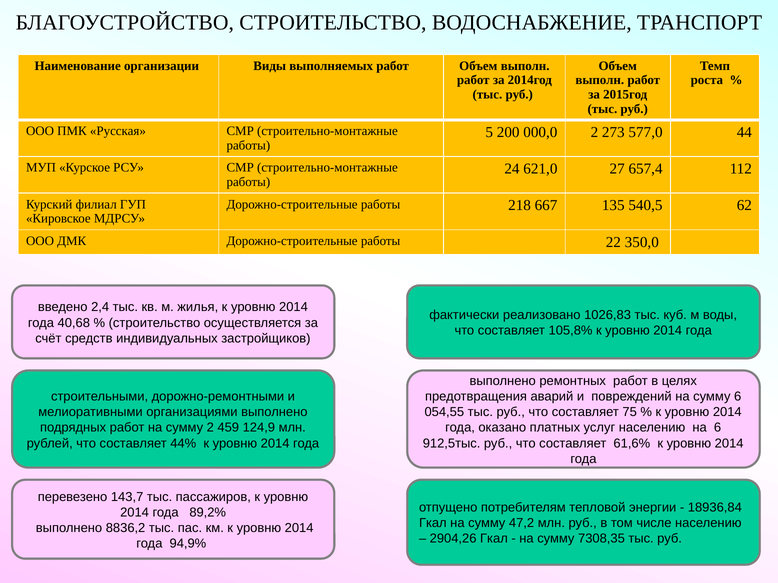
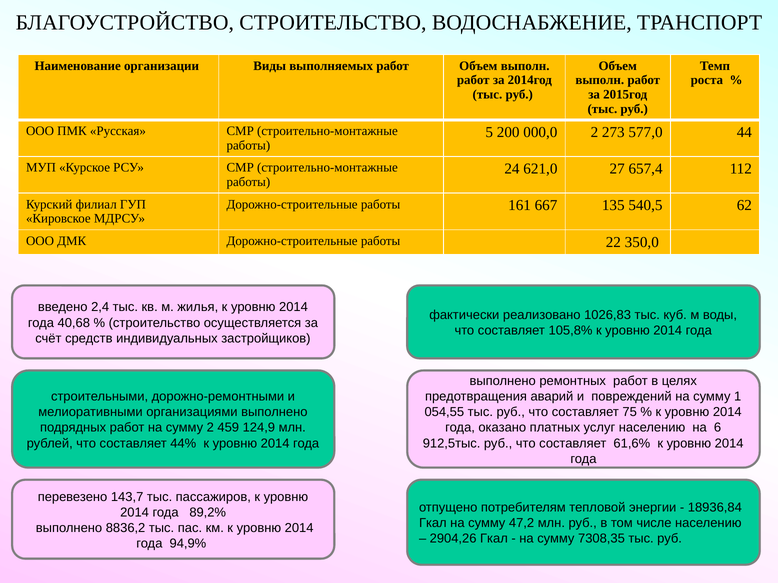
218: 218 -> 161 (520, 206)
сумму 6: 6 -> 1 (738, 397)
